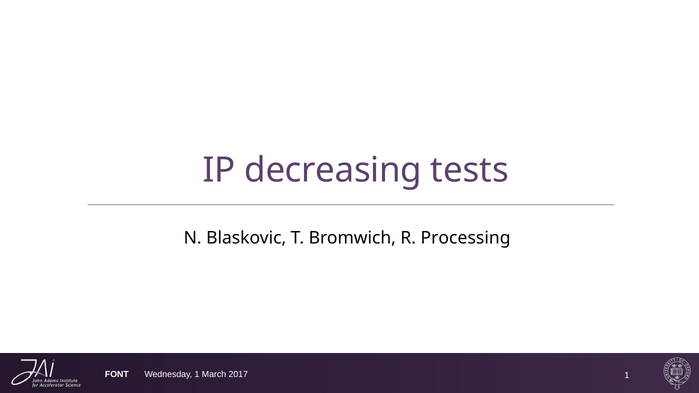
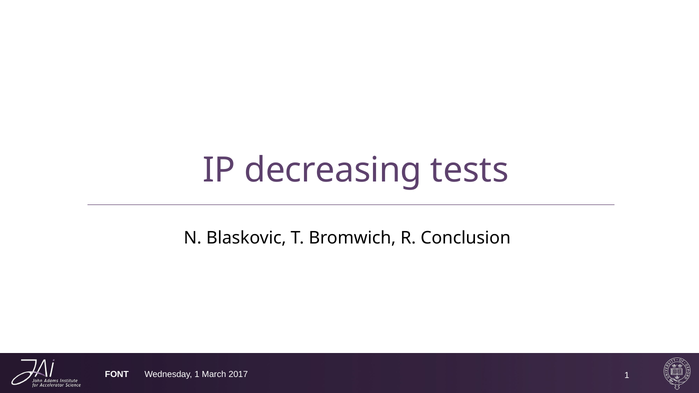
Processing: Processing -> Conclusion (466, 238)
